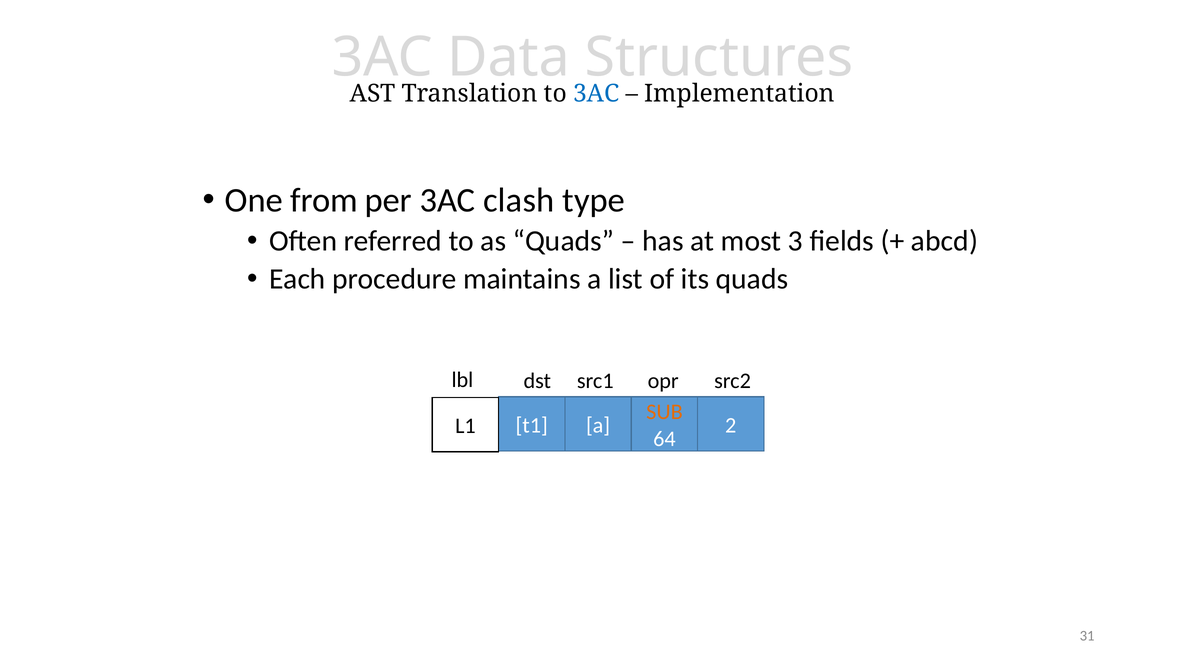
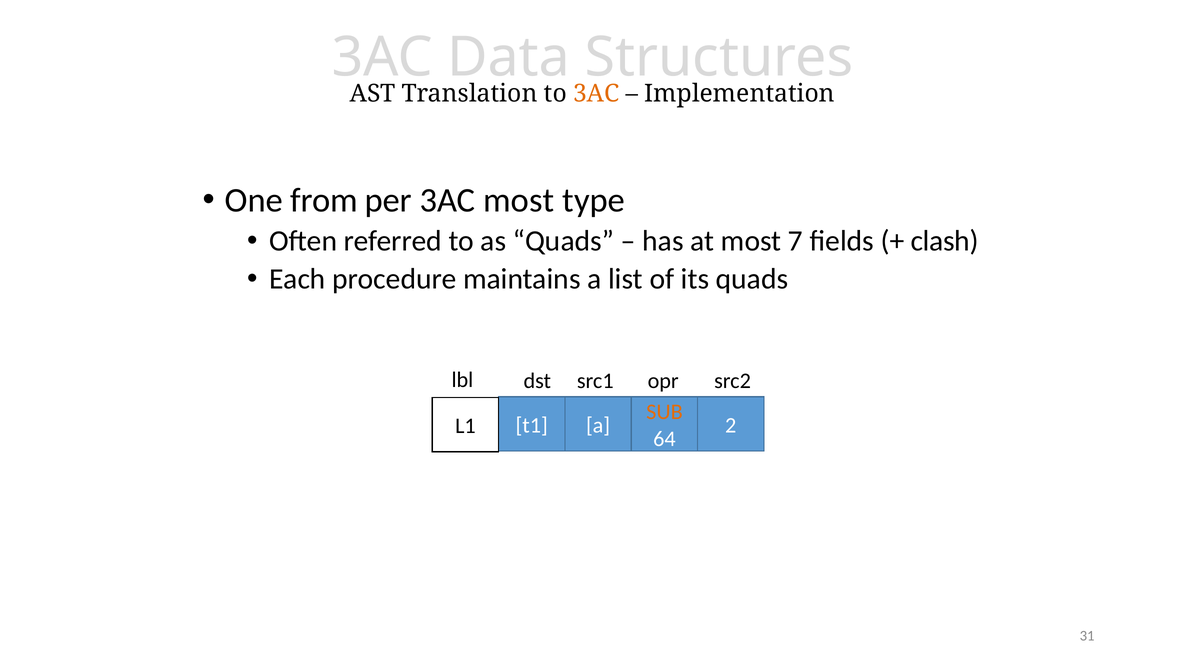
3AC colour: blue -> orange (596, 94)
3AC clash: clash -> most (519, 200)
3: 3 -> 7 (795, 241)
abcd: abcd -> clash (945, 241)
